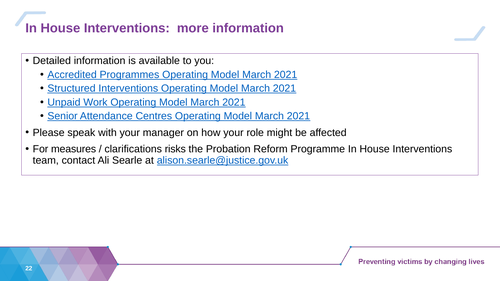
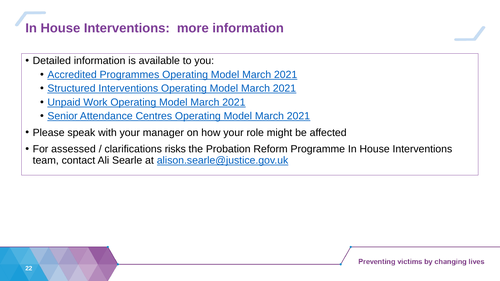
measures: measures -> assessed (73, 149)
